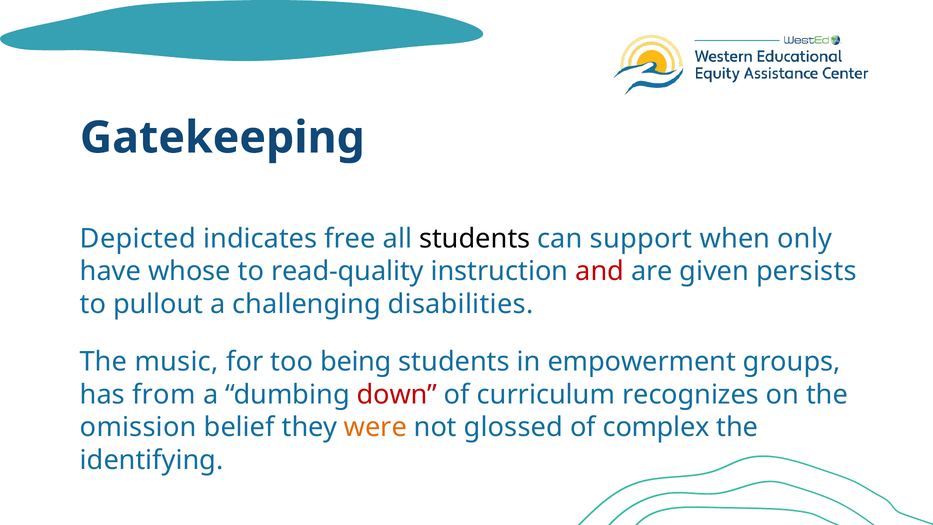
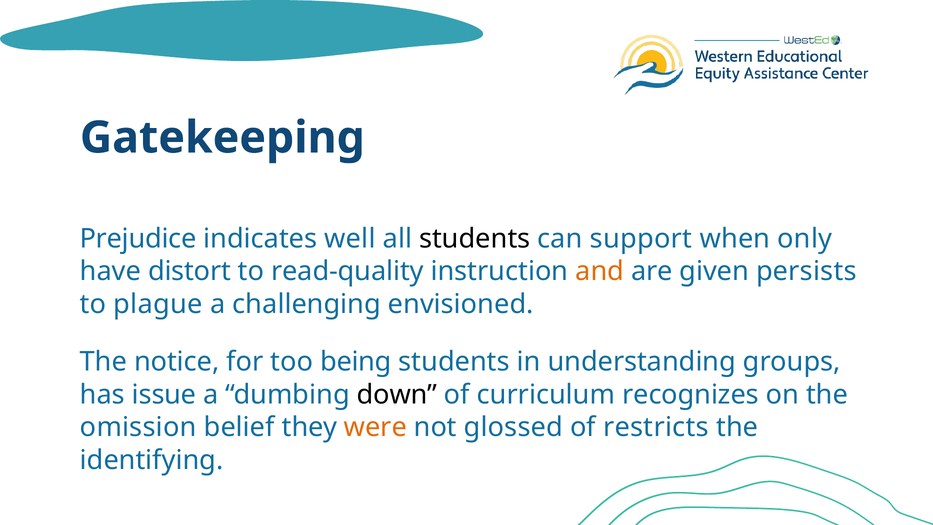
Depicted: Depicted -> Prejudice (138, 239)
free: free -> well (350, 239)
whose: whose -> distort (189, 271)
and colour: red -> orange (600, 271)
pullout: pullout -> plague (158, 304)
disabilities: disabilities -> envisioned (461, 304)
music: music -> notice (177, 362)
empowerment: empowerment -> understanding (642, 362)
from: from -> issue (164, 395)
down colour: red -> black (397, 395)
complex: complex -> restricts (656, 427)
